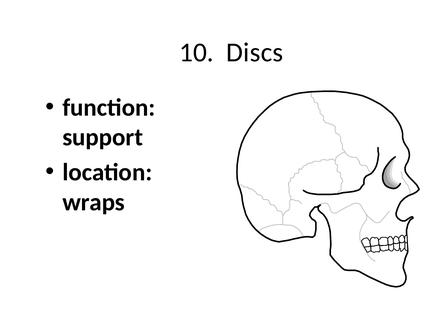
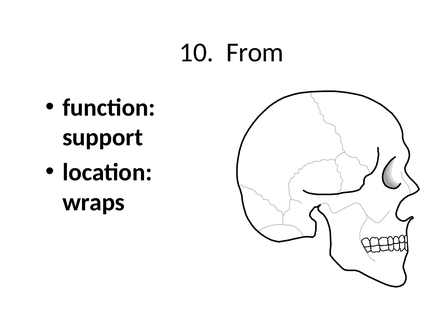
Discs: Discs -> From (255, 52)
